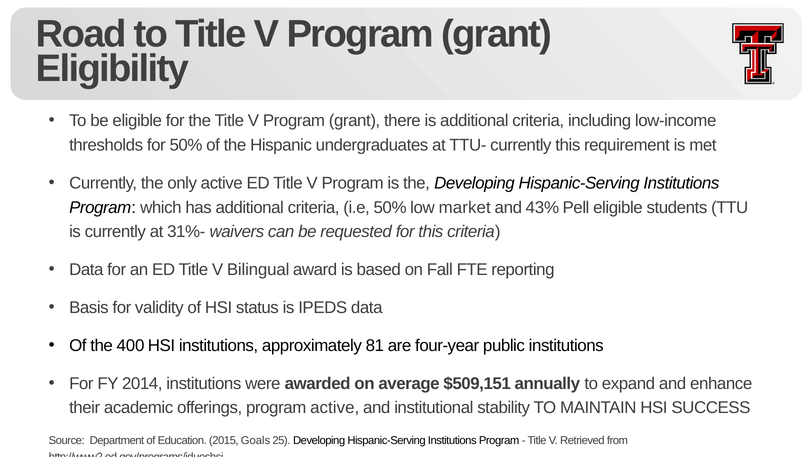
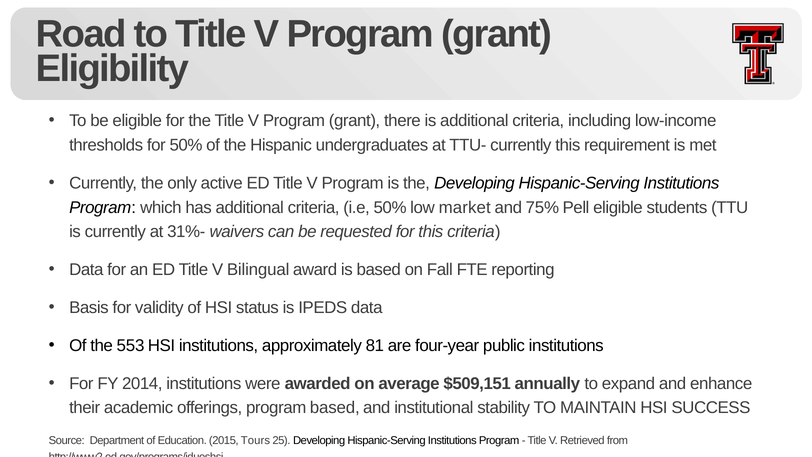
43%: 43% -> 75% (542, 207)
400: 400 -> 553 (130, 345)
program active: active -> based (335, 408)
Goals: Goals -> Tours (255, 440)
